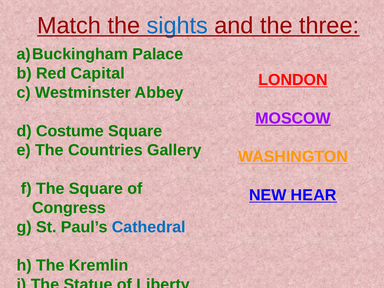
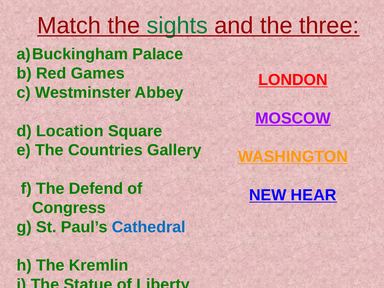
sights colour: blue -> green (177, 26)
Capital: Capital -> Games (98, 73)
Costume: Costume -> Location (70, 131)
The Square: Square -> Defend (96, 189)
